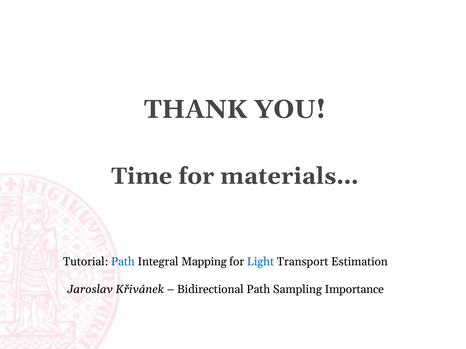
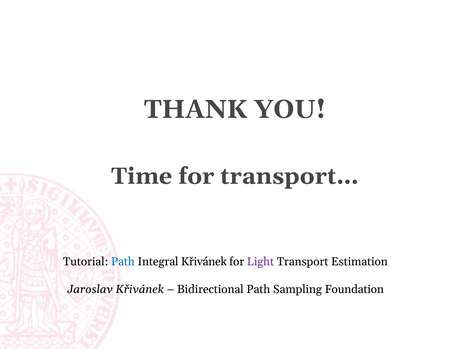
materials…: materials… -> transport… (289, 176)
Integral Mapping: Mapping -> Křivánek (204, 262)
Light colour: blue -> purple (261, 262)
Importance: Importance -> Foundation (354, 290)
